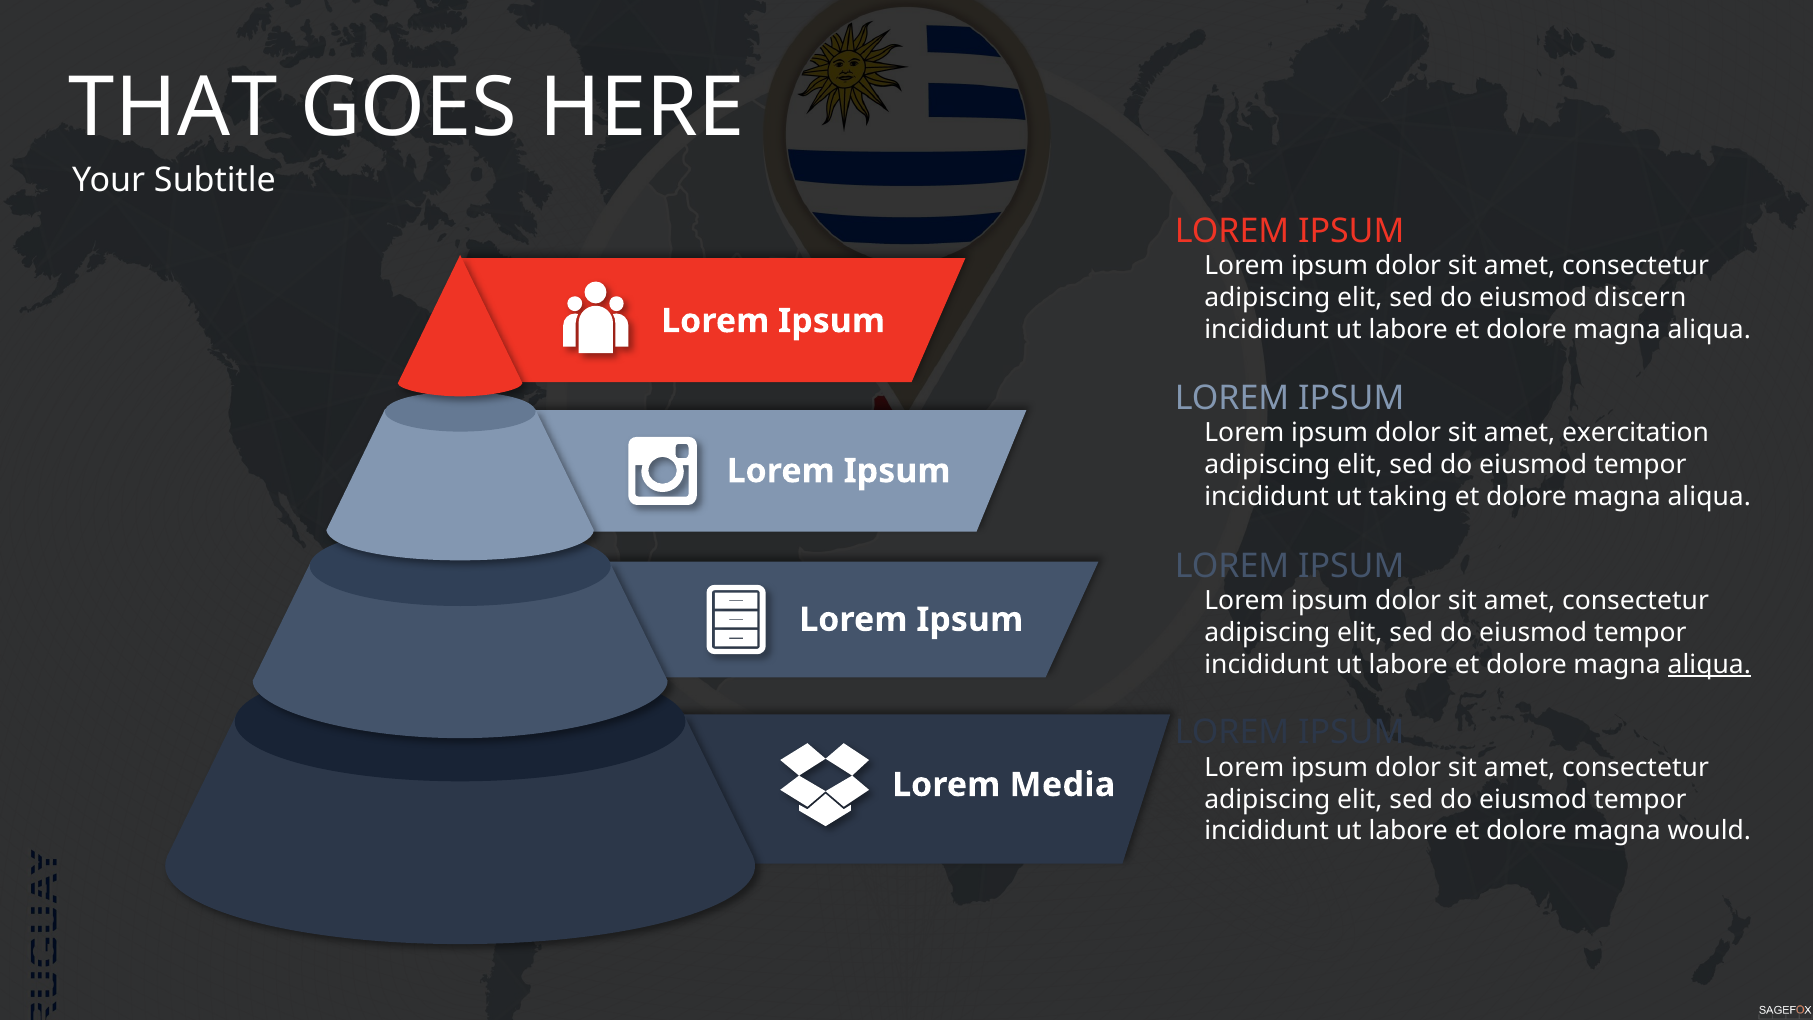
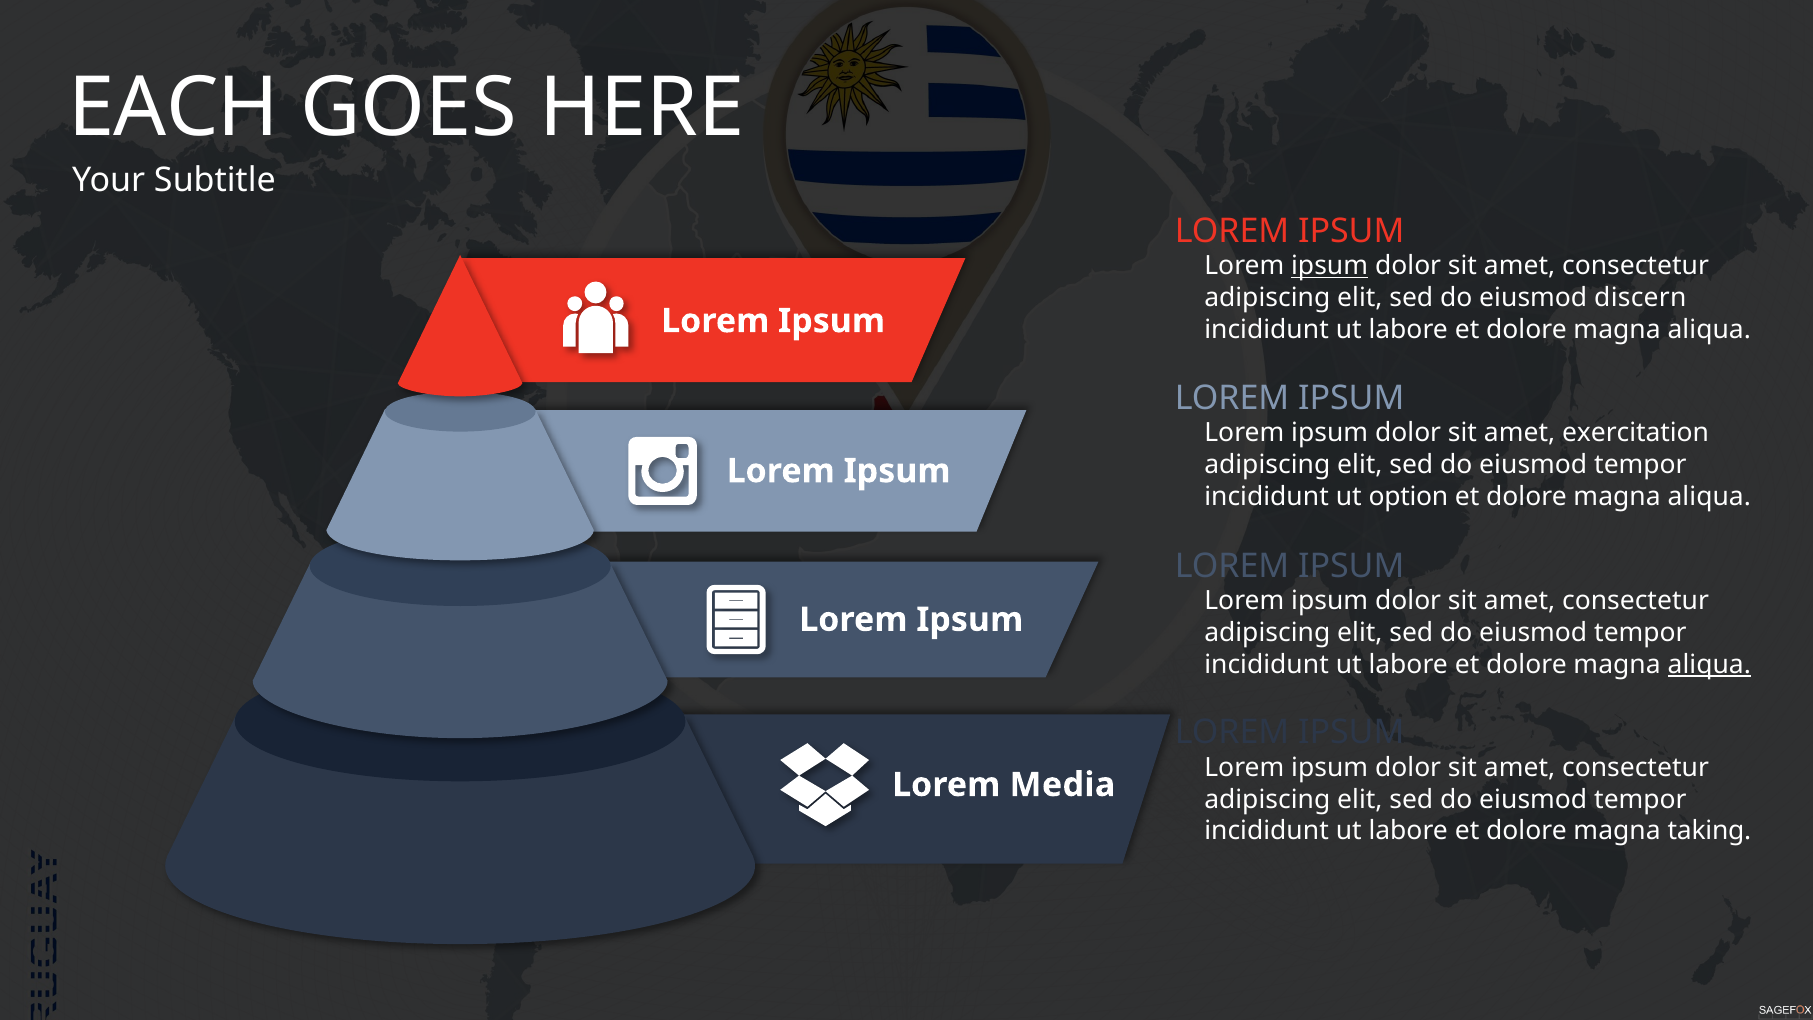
THAT: THAT -> EACH (174, 108)
ipsum underline: none -> present (1330, 266)
taking: taking -> option (1408, 497)
would: would -> taking (1709, 831)
